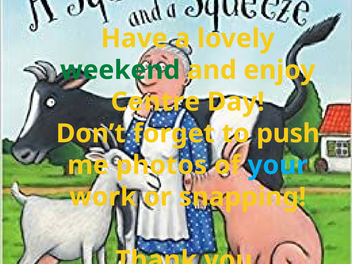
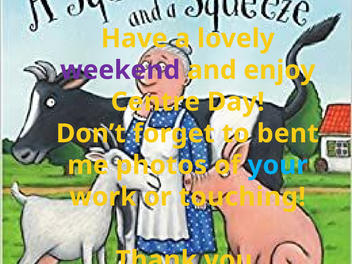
weekend colour: green -> purple (120, 70)
push: push -> bent (288, 134)
snapping: snapping -> touching (242, 197)
